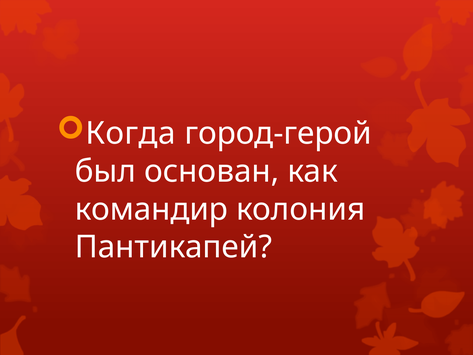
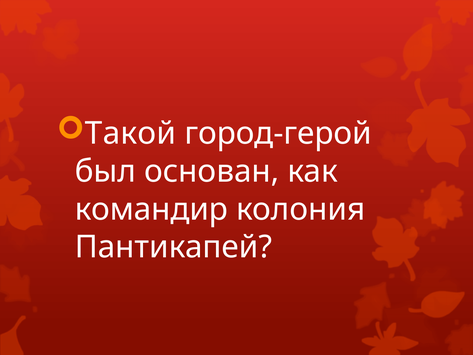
Когда: Когда -> Такой (131, 133)
